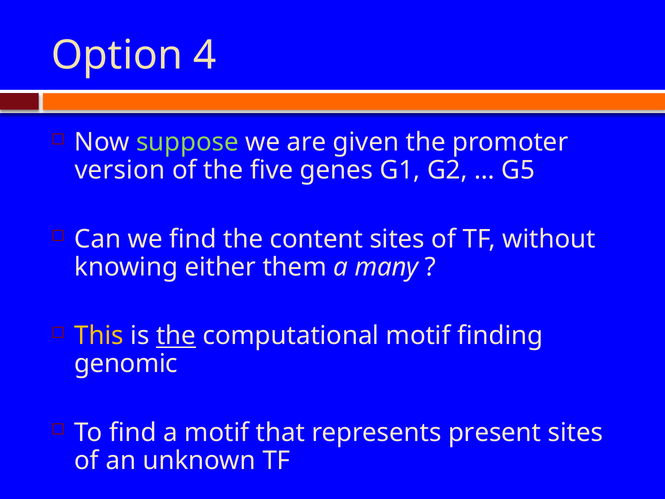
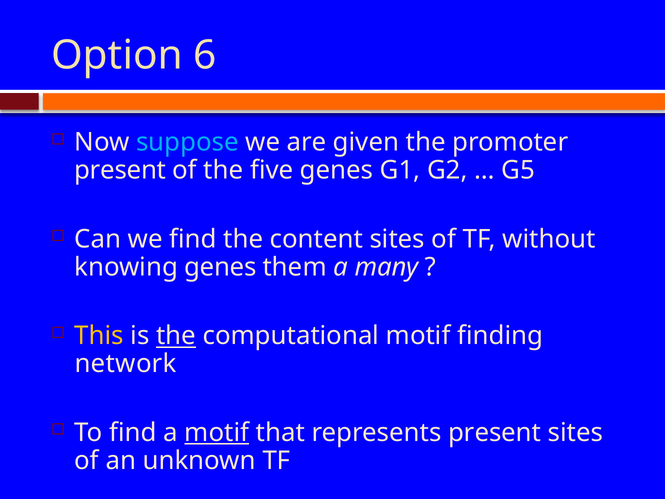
4: 4 -> 6 (205, 55)
suppose colour: light green -> light blue (187, 142)
version: version -> present (120, 170)
knowing either: either -> genes (220, 267)
genomic: genomic -> network (126, 364)
motif underline: none -> present (217, 432)
